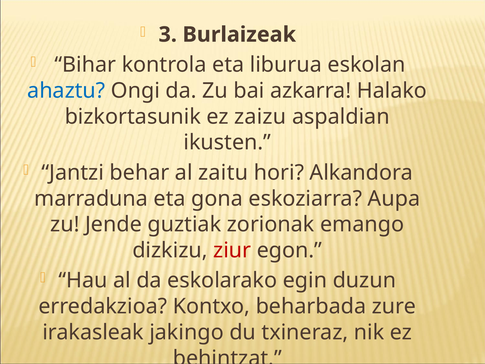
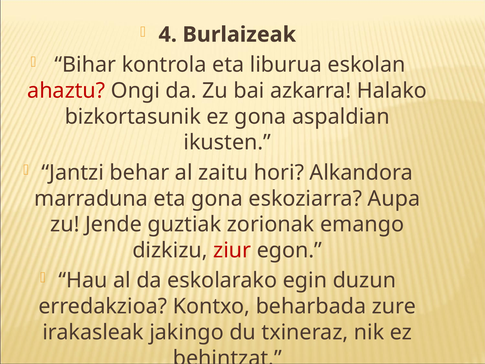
3: 3 -> 4 (168, 35)
ahaztu colour: blue -> red (66, 91)
ez zaizu: zaizu -> gona (260, 116)
